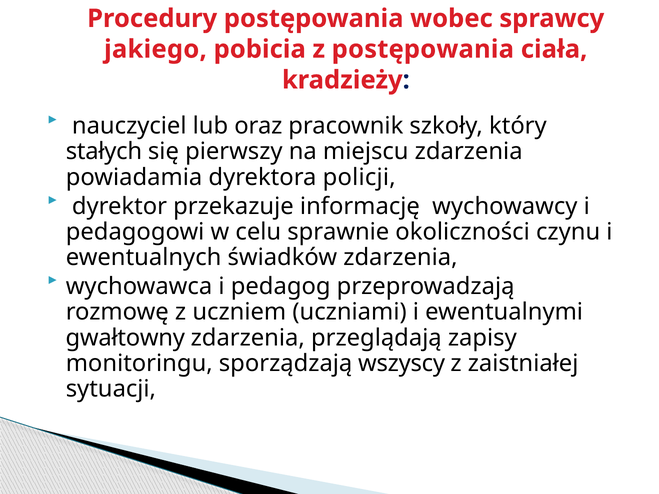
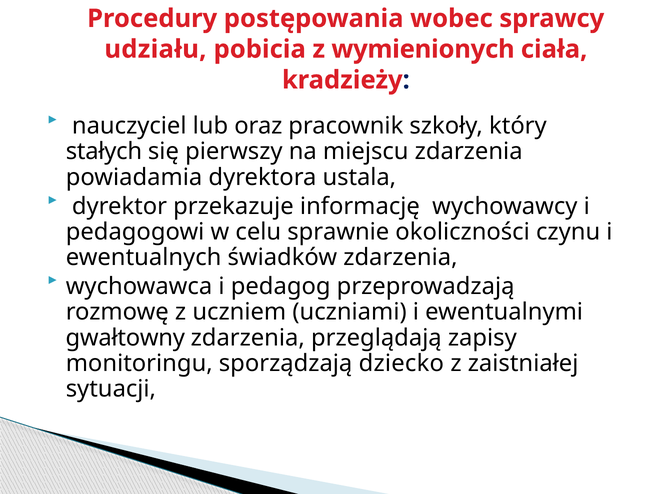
jakiego: jakiego -> udziału (155, 49)
z postępowania: postępowania -> wymienionych (423, 49)
policji: policji -> ustala (359, 177)
wszyscy: wszyscy -> dziecko (401, 364)
